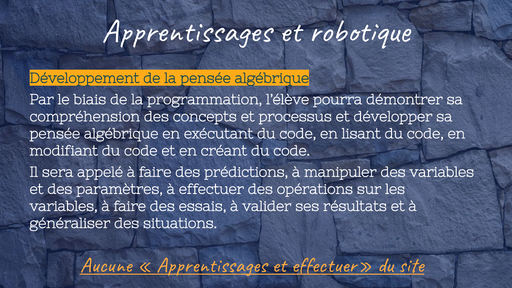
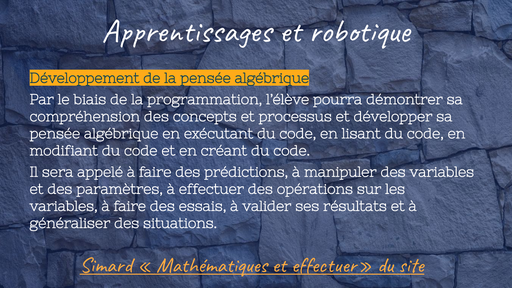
Aucune: Aucune -> Simard (106, 265)
Apprentissages: Apprentissages -> Mathématiques (212, 265)
